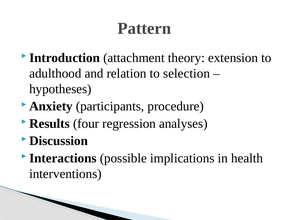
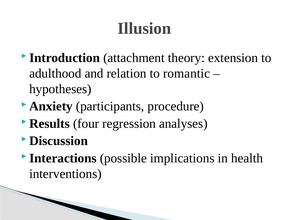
Pattern: Pattern -> Illusion (144, 28)
selection: selection -> romantic (187, 73)
